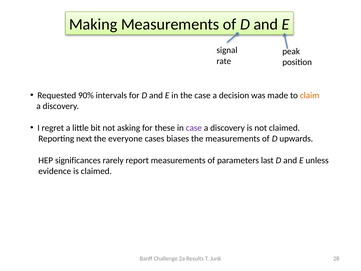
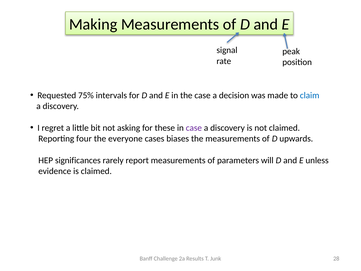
90%: 90% -> 75% (86, 95)
claim colour: orange -> blue (310, 95)
next: next -> four (84, 139)
last: last -> will (267, 160)
